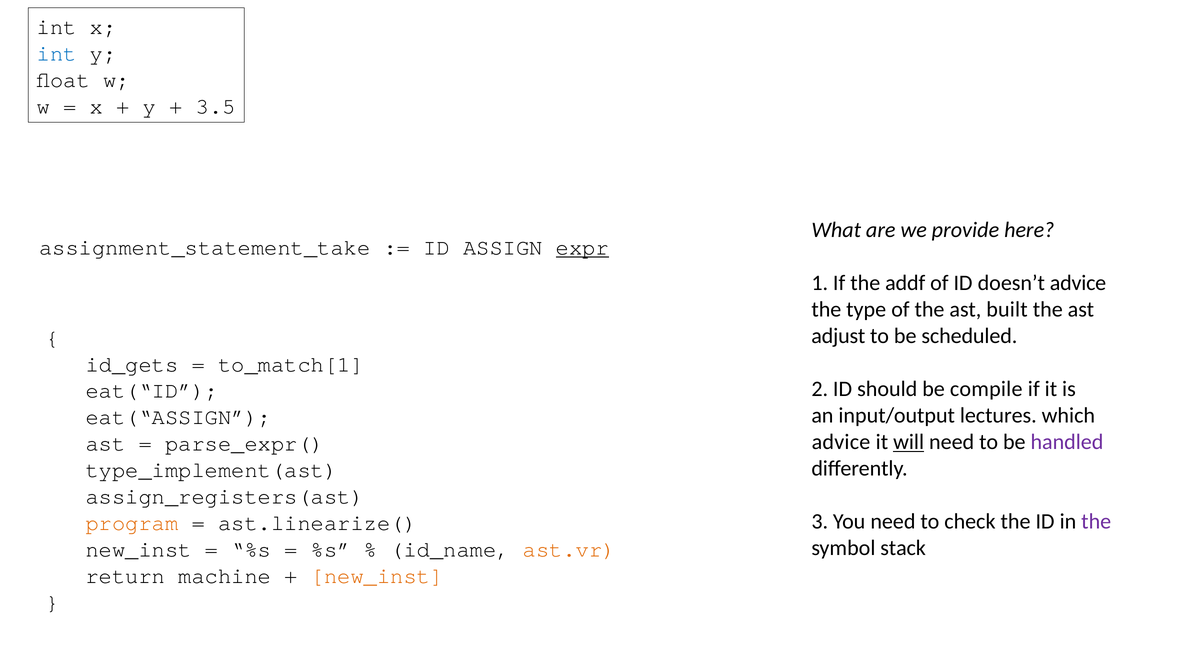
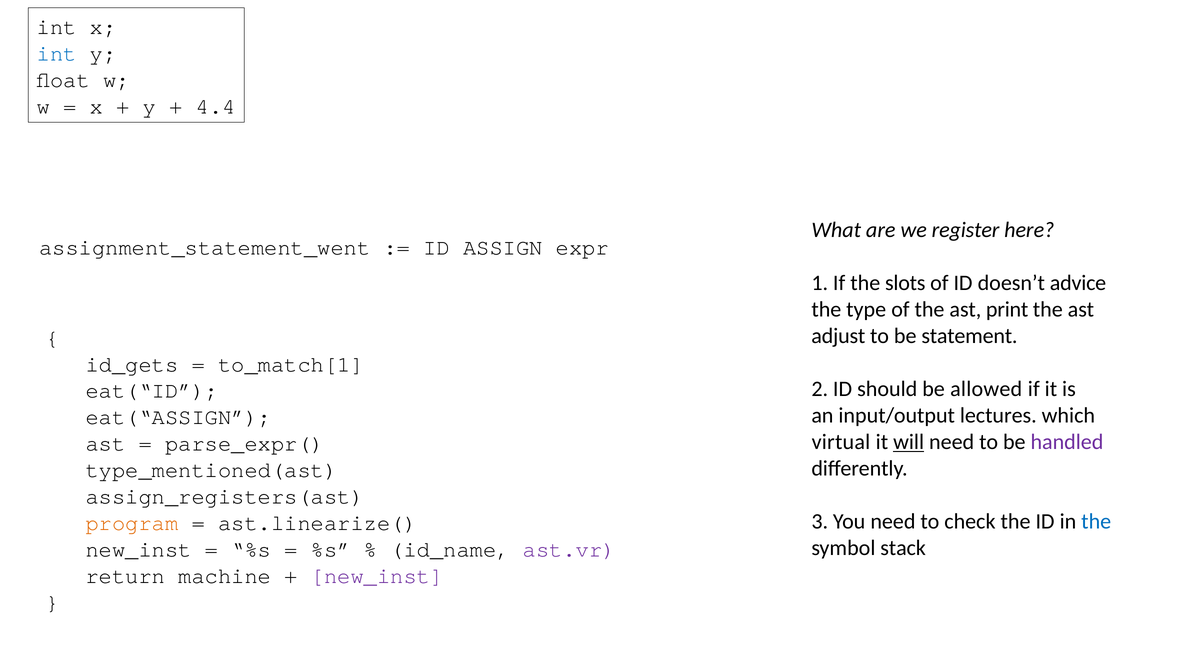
3.5: 3.5 -> 4.4 (216, 106)
provide: provide -> register (966, 230)
assignment_statement_take: assignment_statement_take -> assignment_statement_went (205, 248)
expr underline: present -> none (582, 248)
addf: addf -> slots (905, 283)
built: built -> print (1007, 310)
scheduled: scheduled -> statement (969, 336)
compile: compile -> allowed (986, 389)
advice: advice -> virtual (841, 442)
type_implement(ast: type_implement(ast -> type_mentioned(ast (212, 471)
the colour: purple -> blue (1096, 522)
ast.vr colour: orange -> purple (569, 550)
new_inst colour: orange -> purple (377, 577)
